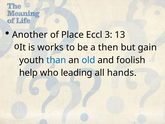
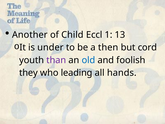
Place: Place -> Child (72, 35)
3: 3 -> 1 (109, 35)
works: works -> under (50, 47)
gain: gain -> cord (147, 47)
than colour: blue -> purple (56, 60)
help: help -> they (28, 73)
